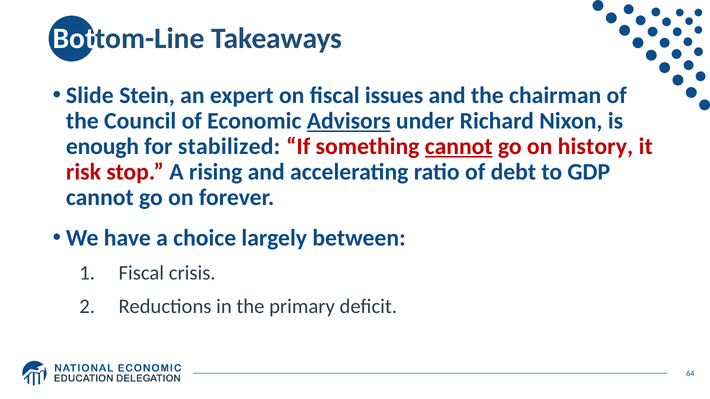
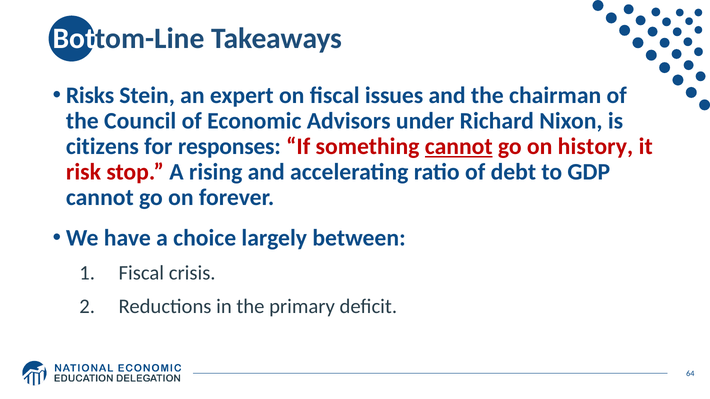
Slide: Slide -> Risks (90, 95)
Advisors underline: present -> none (349, 121)
enough: enough -> citizens (102, 147)
stabilized: stabilized -> responses (229, 147)
